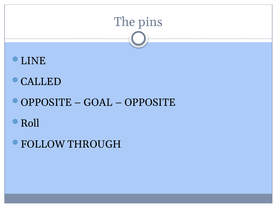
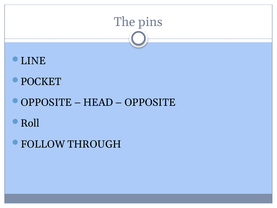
CALLED: CALLED -> POCKET (41, 82)
GOAL: GOAL -> HEAD (98, 102)
